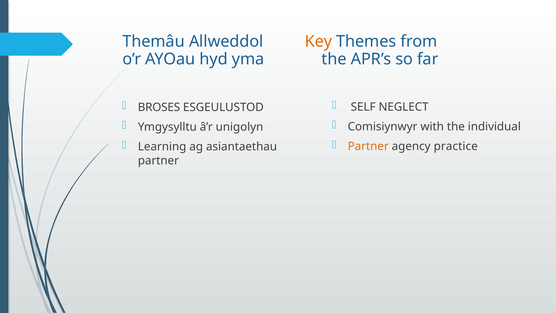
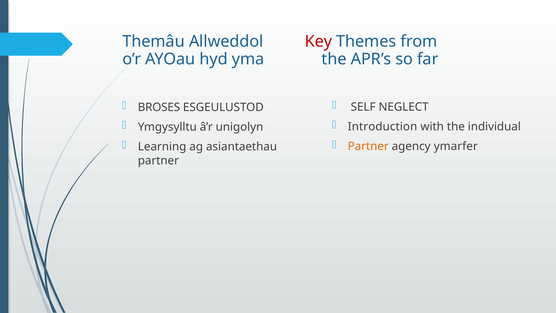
Key colour: orange -> red (318, 41)
Comisiynwyr: Comisiynwyr -> Introduction (382, 127)
practice: practice -> ymarfer (456, 146)
